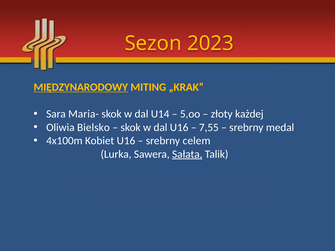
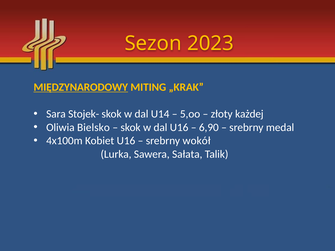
Maria-: Maria- -> Stojek- (84, 114)
7,55: 7,55 -> 6,90 (209, 127)
celem: celem -> wokół (197, 141)
Sałata underline: present -> none (187, 154)
